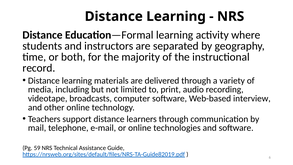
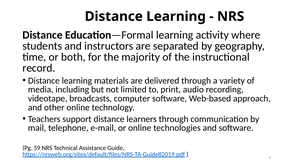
interview: interview -> approach (252, 98)
